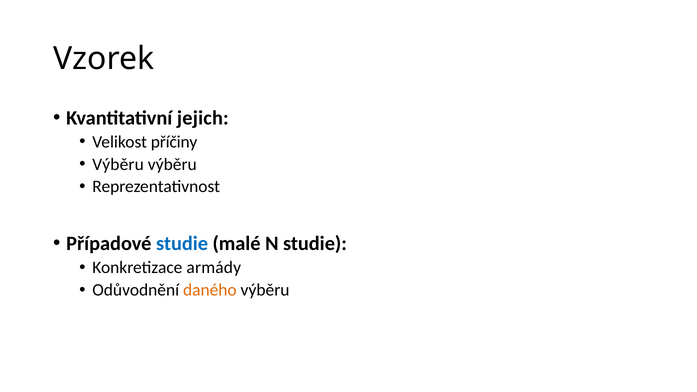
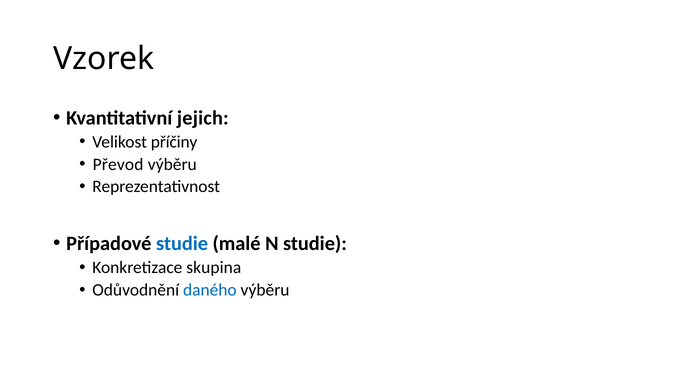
Výběru: Výběru -> Převod (118, 164)
armády: armády -> skupina (214, 268)
daného colour: orange -> blue (210, 290)
